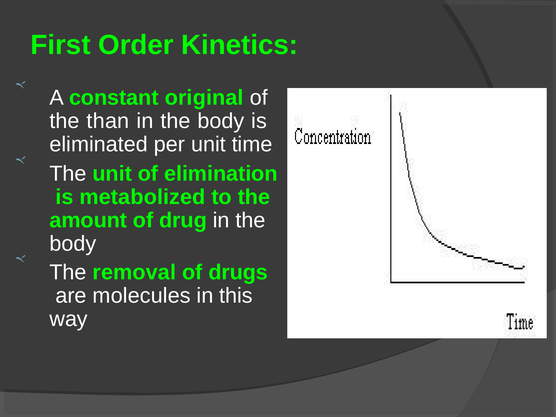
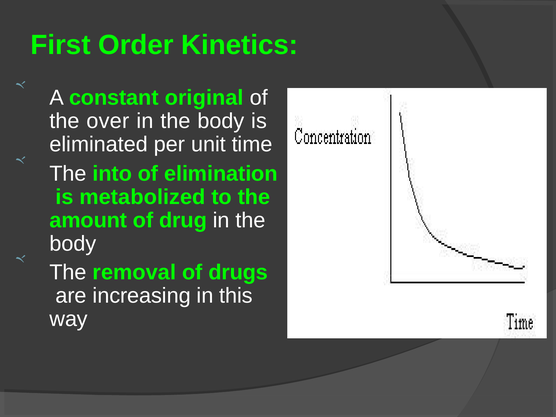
than: than -> over (108, 121)
The unit: unit -> into (112, 174)
molecules: molecules -> increasing (142, 296)
